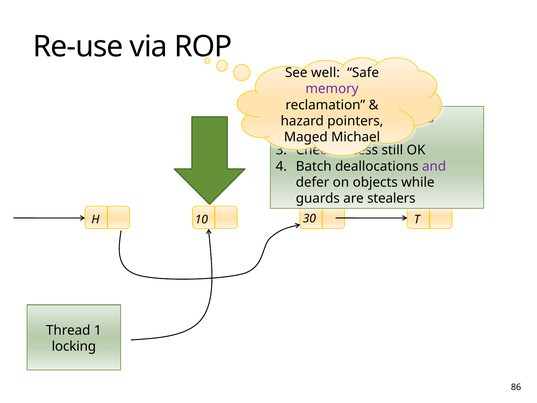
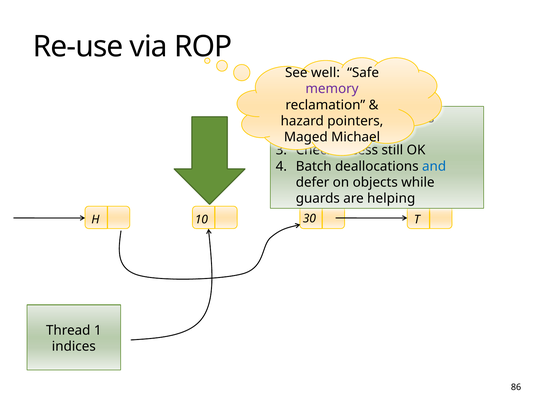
and colour: purple -> blue (434, 166)
stealers: stealers -> helping (391, 198)
locking: locking -> indices (74, 346)
